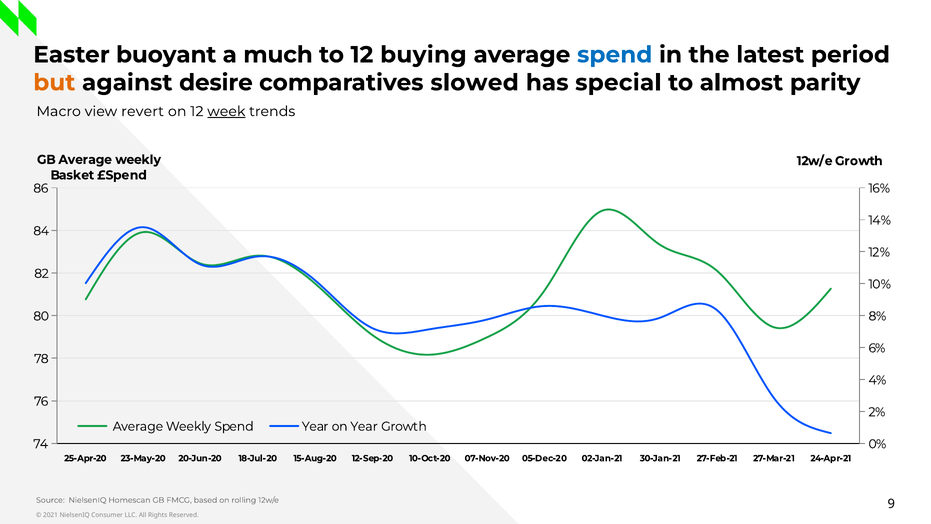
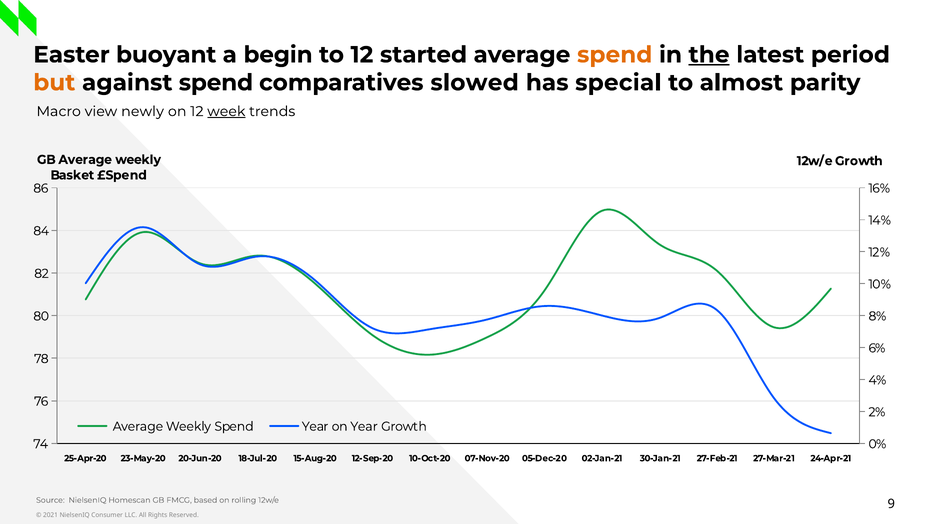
much: much -> begin (278, 55)
buying: buying -> started (424, 55)
spend colour: blue -> orange (615, 55)
the underline: none -> present (709, 55)
against desire: desire -> spend (216, 83)
revert: revert -> newly (143, 111)
